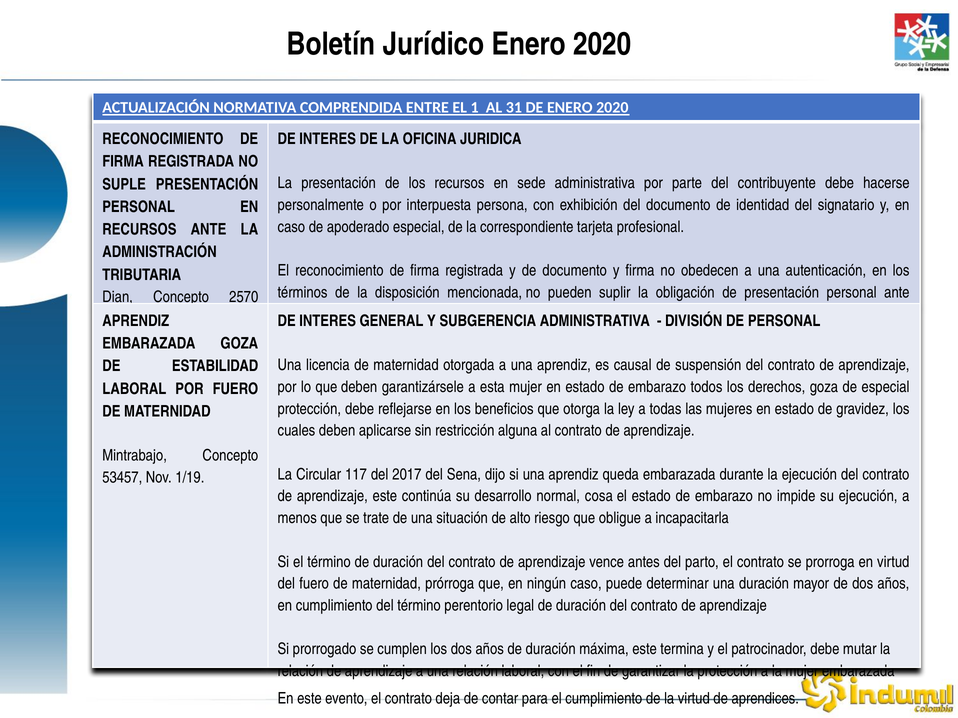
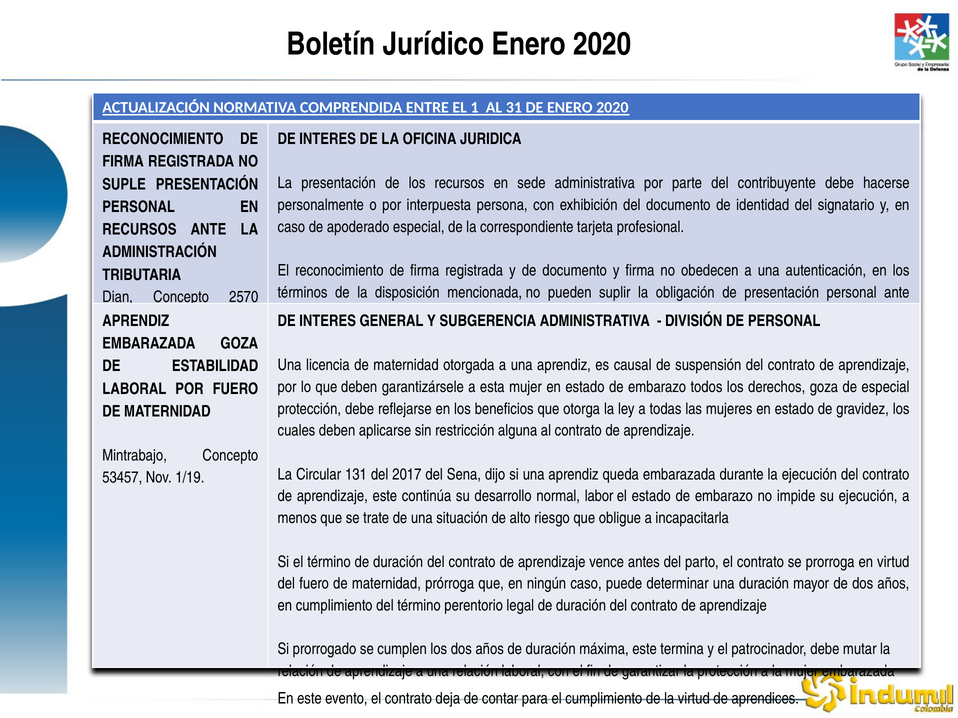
117: 117 -> 131 (356, 475)
cosa: cosa -> labor (599, 497)
